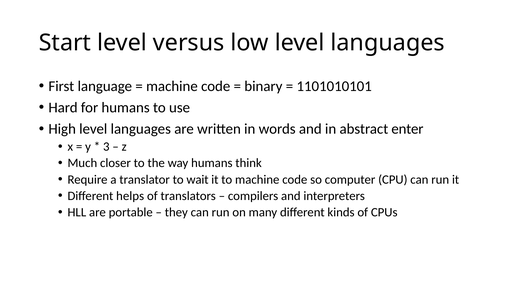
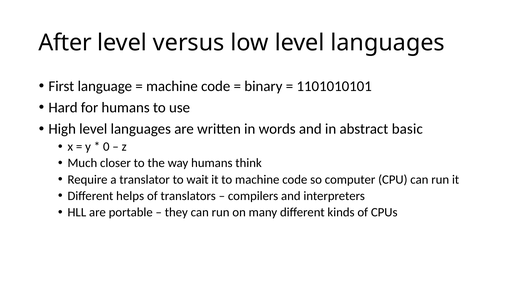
Start: Start -> After (65, 43)
enter: enter -> basic (407, 129)
3: 3 -> 0 (106, 147)
